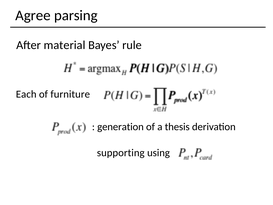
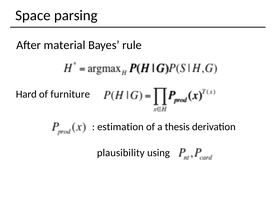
Agree: Agree -> Space (33, 15)
Each: Each -> Hard (26, 94)
generation: generation -> estimation (120, 127)
supporting: supporting -> plausibility (121, 153)
